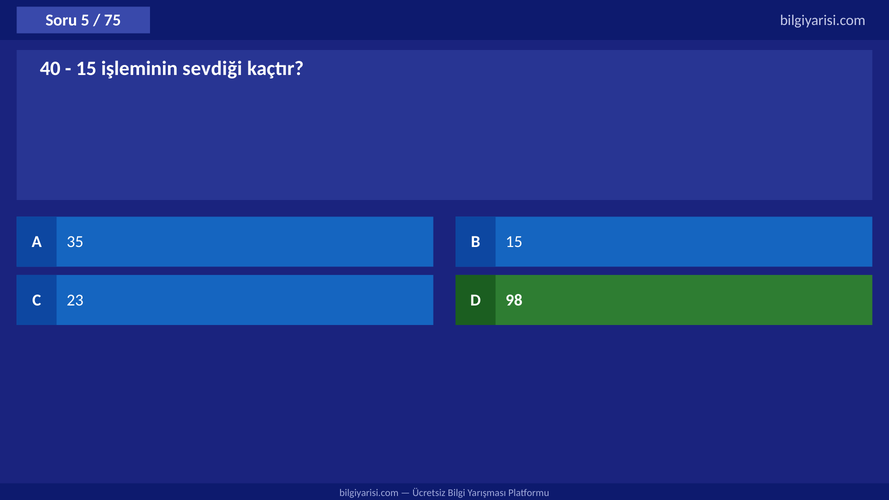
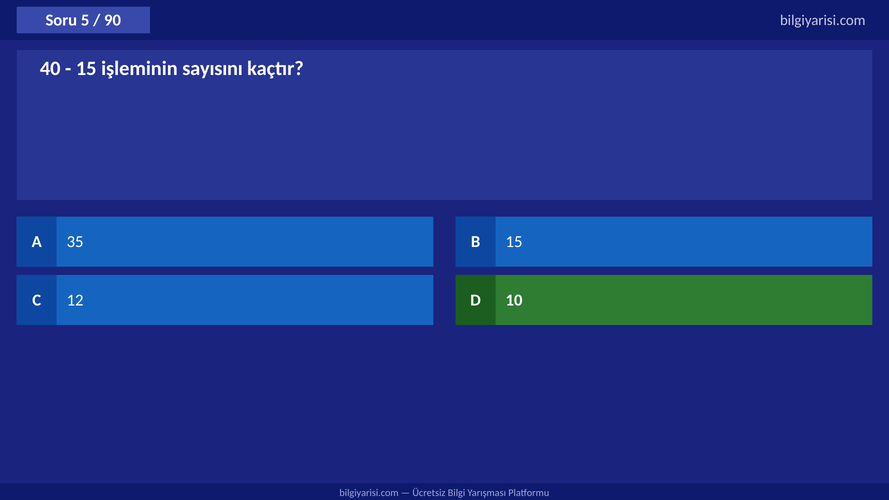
75: 75 -> 90 (113, 20)
sevdiği: sevdiği -> sayısını (213, 68)
23: 23 -> 12 (75, 300)
98: 98 -> 10 (514, 300)
